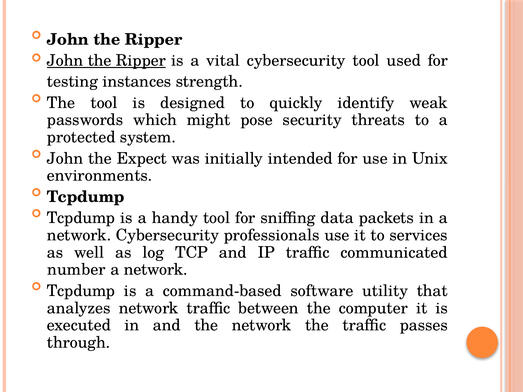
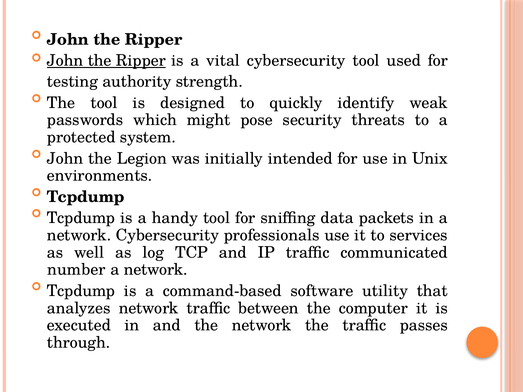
instances: instances -> authority (137, 82)
Expect: Expect -> Legion (142, 159)
